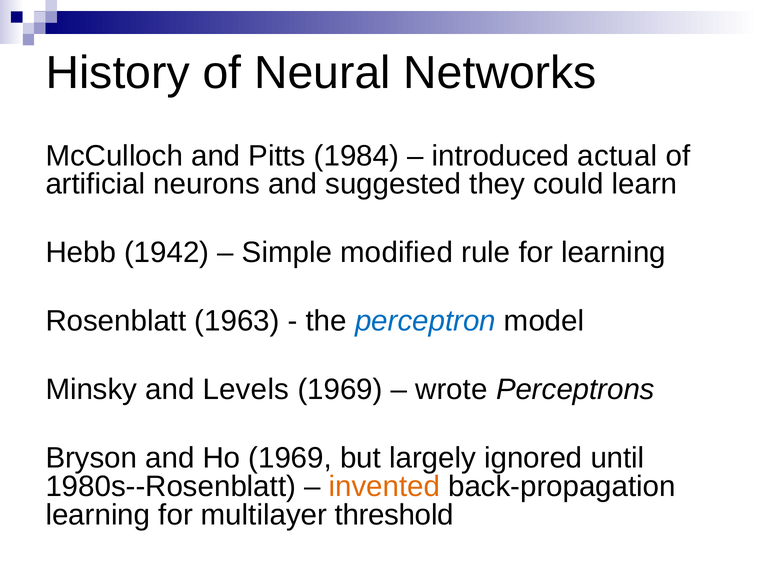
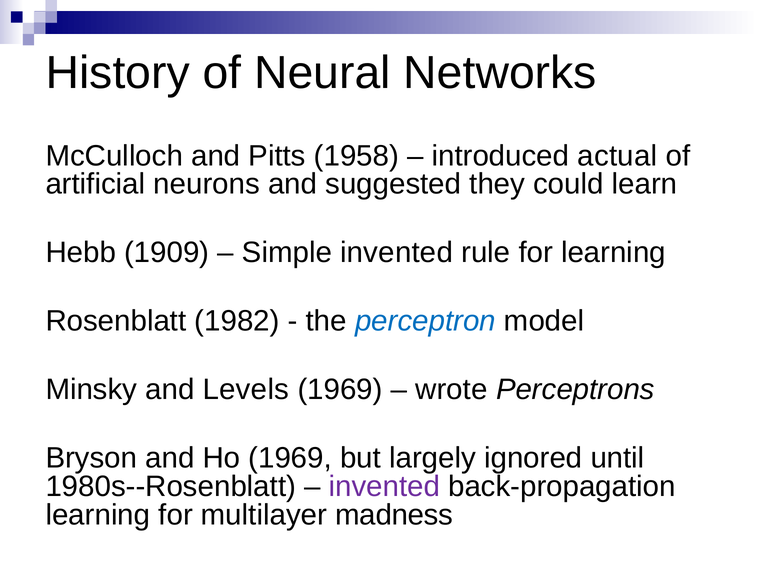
1984: 1984 -> 1958 (356, 156)
1942: 1942 -> 1909 (167, 253)
Simple modified: modified -> invented (397, 253)
1963: 1963 -> 1982 (237, 321)
invented colour: orange -> purple (384, 487)
threshold: threshold -> madness (394, 515)
